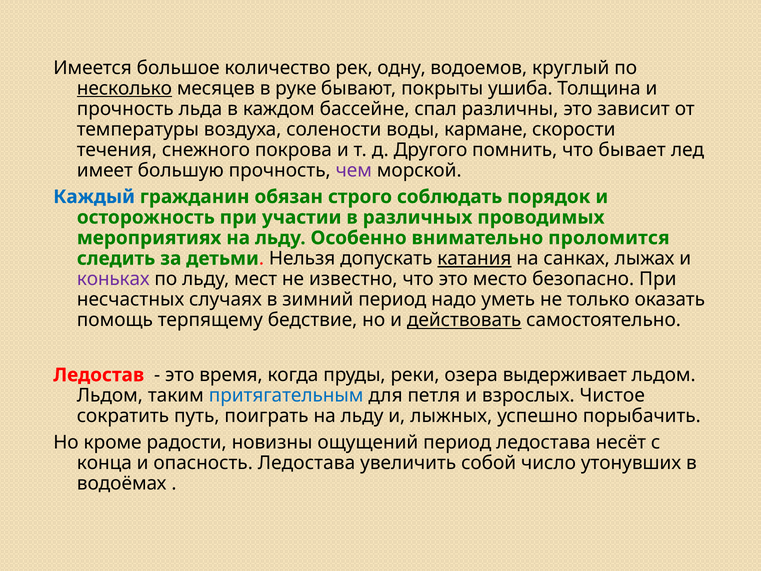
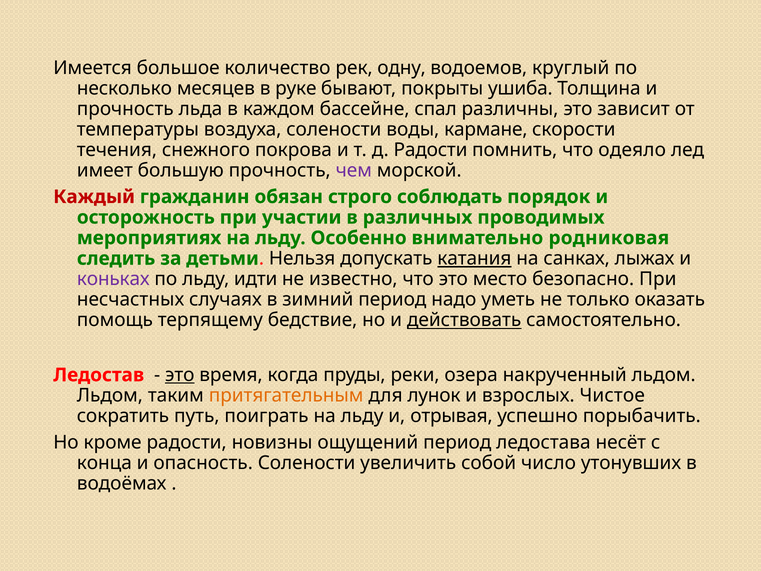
несколько underline: present -> none (124, 88)
д Другого: Другого -> Радости (431, 150)
бывает: бывает -> одеяло (632, 150)
Каждый colour: blue -> red (94, 197)
проломится: проломится -> родниковая (609, 238)
мест: мест -> идти (256, 279)
это underline: none -> present (180, 375)
выдерживает: выдерживает -> накрученный (565, 375)
притягательным colour: blue -> orange (286, 395)
петля: петля -> лунок (434, 395)
лыжных: лыжных -> отрывая (451, 416)
опасность Ледостава: Ледостава -> Солености (307, 463)
